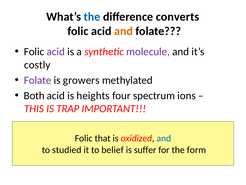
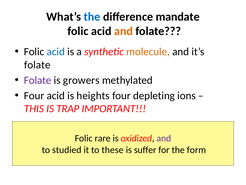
converts: converts -> mandate (178, 17)
acid colour: purple -> blue (56, 52)
molecule colour: purple -> orange (148, 52)
costly: costly -> folate (37, 65)
Both: Both -> Four (34, 95)
spectrum: spectrum -> depleting (154, 95)
that: that -> rare (103, 138)
and colour: blue -> purple (164, 138)
belief: belief -> these (113, 149)
